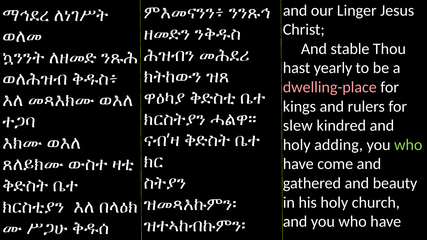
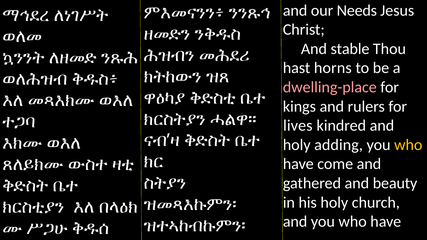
Linger: Linger -> Needs (357, 10)
yearly: yearly -> horns (333, 68)
slew: slew -> lives (298, 126)
who colour: light green -> yellow (408, 145)
